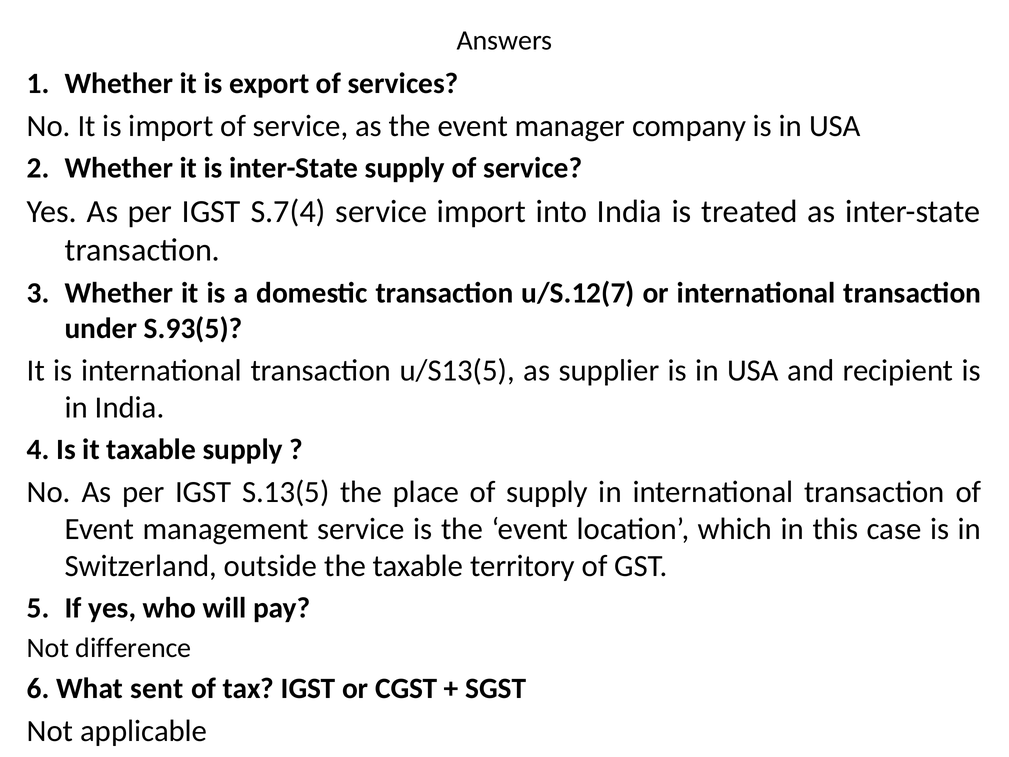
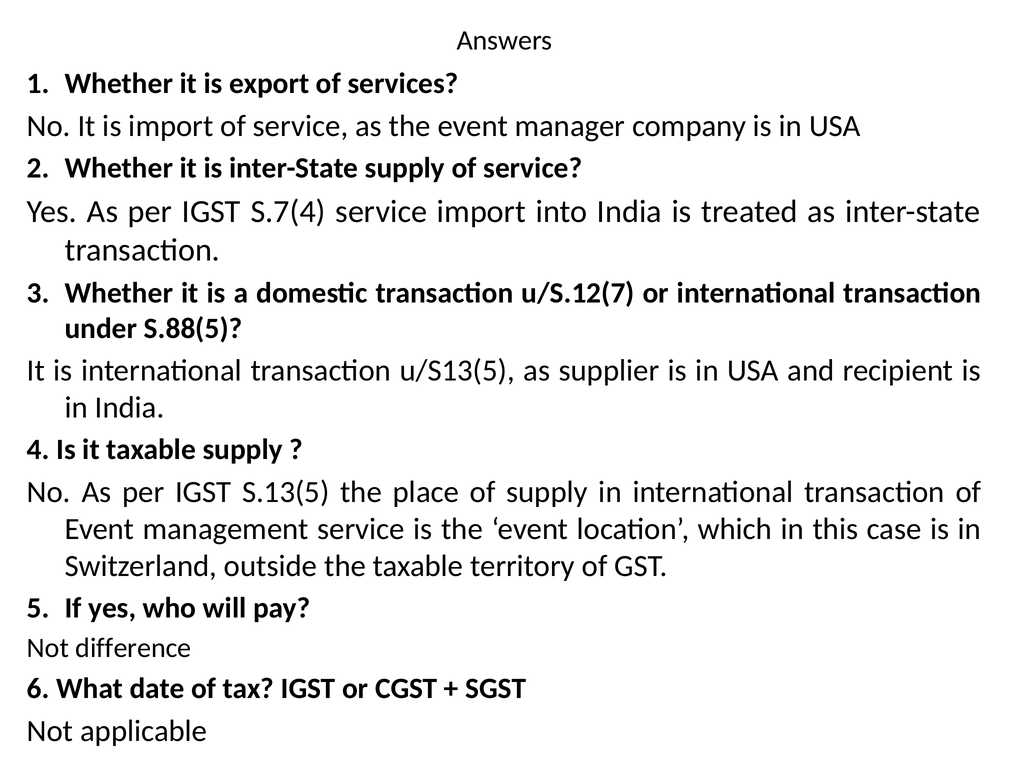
S.93(5: S.93(5 -> S.88(5 (193, 328)
sent: sent -> date (157, 688)
